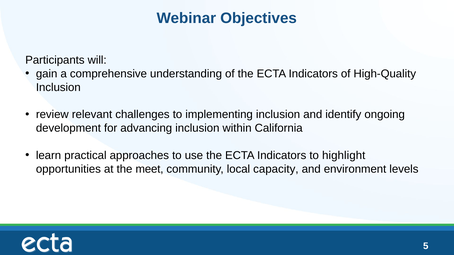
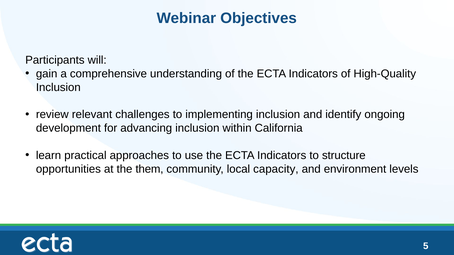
highlight: highlight -> structure (344, 156)
meet: meet -> them (149, 169)
